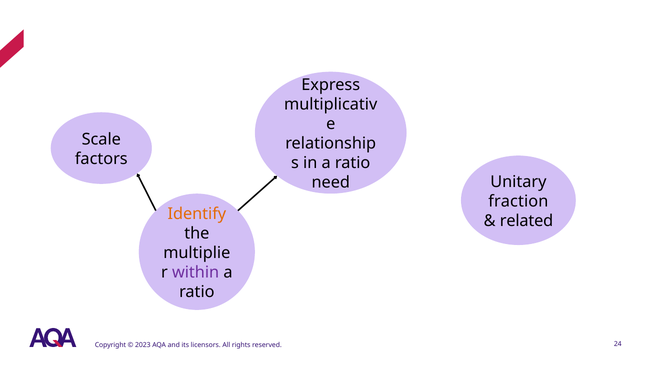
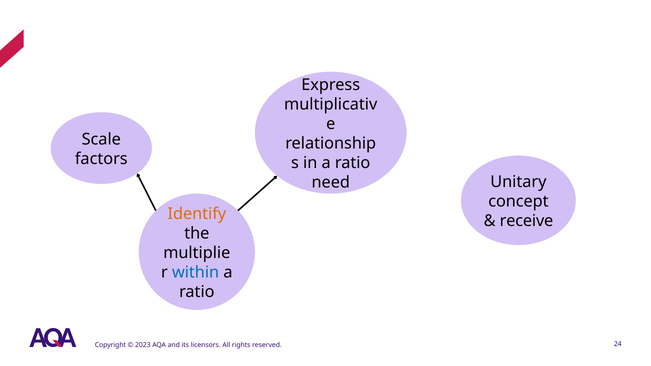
fraction: fraction -> concept (518, 202)
related: related -> receive (527, 221)
within colour: purple -> blue (196, 273)
